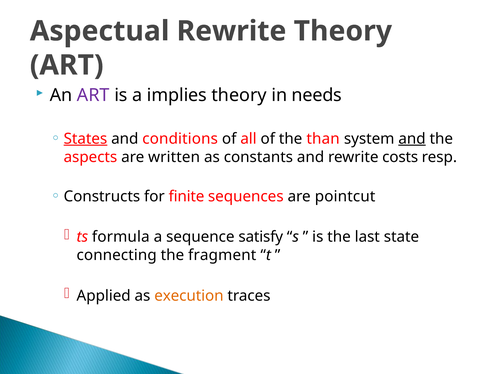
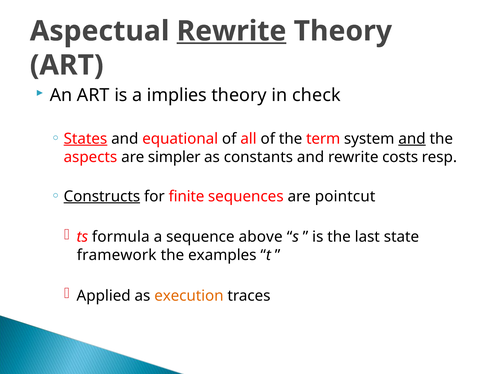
Rewrite underline: none -> present (232, 31)
ART colour: purple -> black (93, 95)
needs: needs -> check (316, 95)
conditions: conditions -> equational (180, 139)
than: than -> term (323, 139)
written: written -> simpler (174, 157)
Constructs underline: none -> present (102, 196)
satisfy: satisfy -> above (261, 237)
connecting: connecting -> framework (117, 255)
fragment: fragment -> examples (222, 255)
